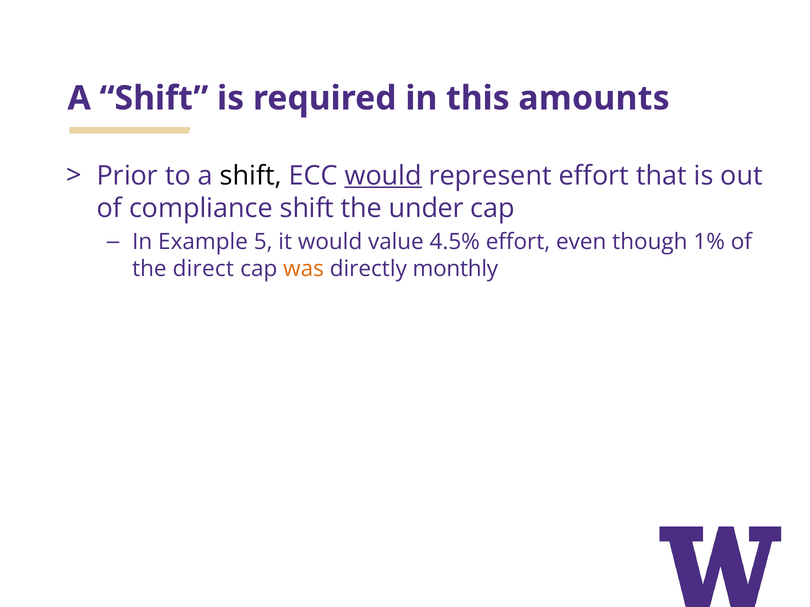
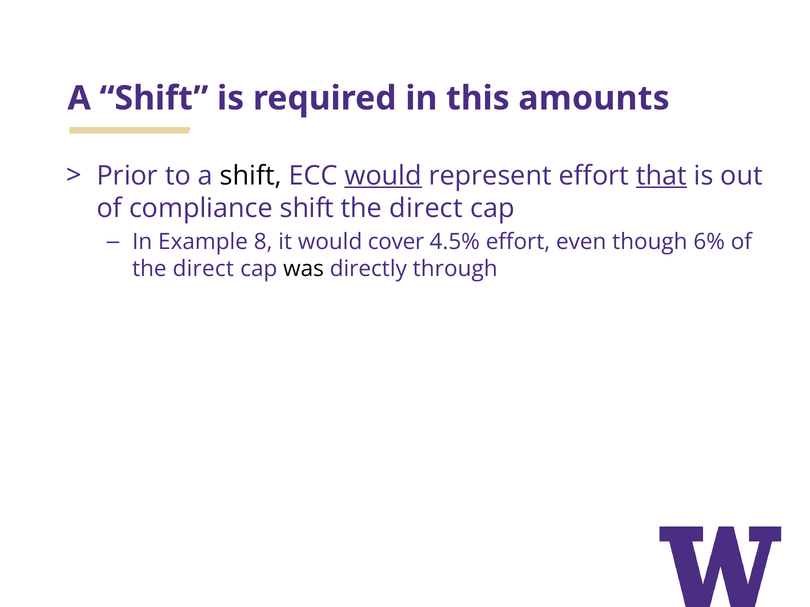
that underline: none -> present (661, 176)
under: under -> direct (426, 208)
5: 5 -> 8 (263, 242)
value: value -> cover (396, 242)
1%: 1% -> 6% (709, 242)
was colour: orange -> black (304, 269)
monthly: monthly -> through (455, 269)
